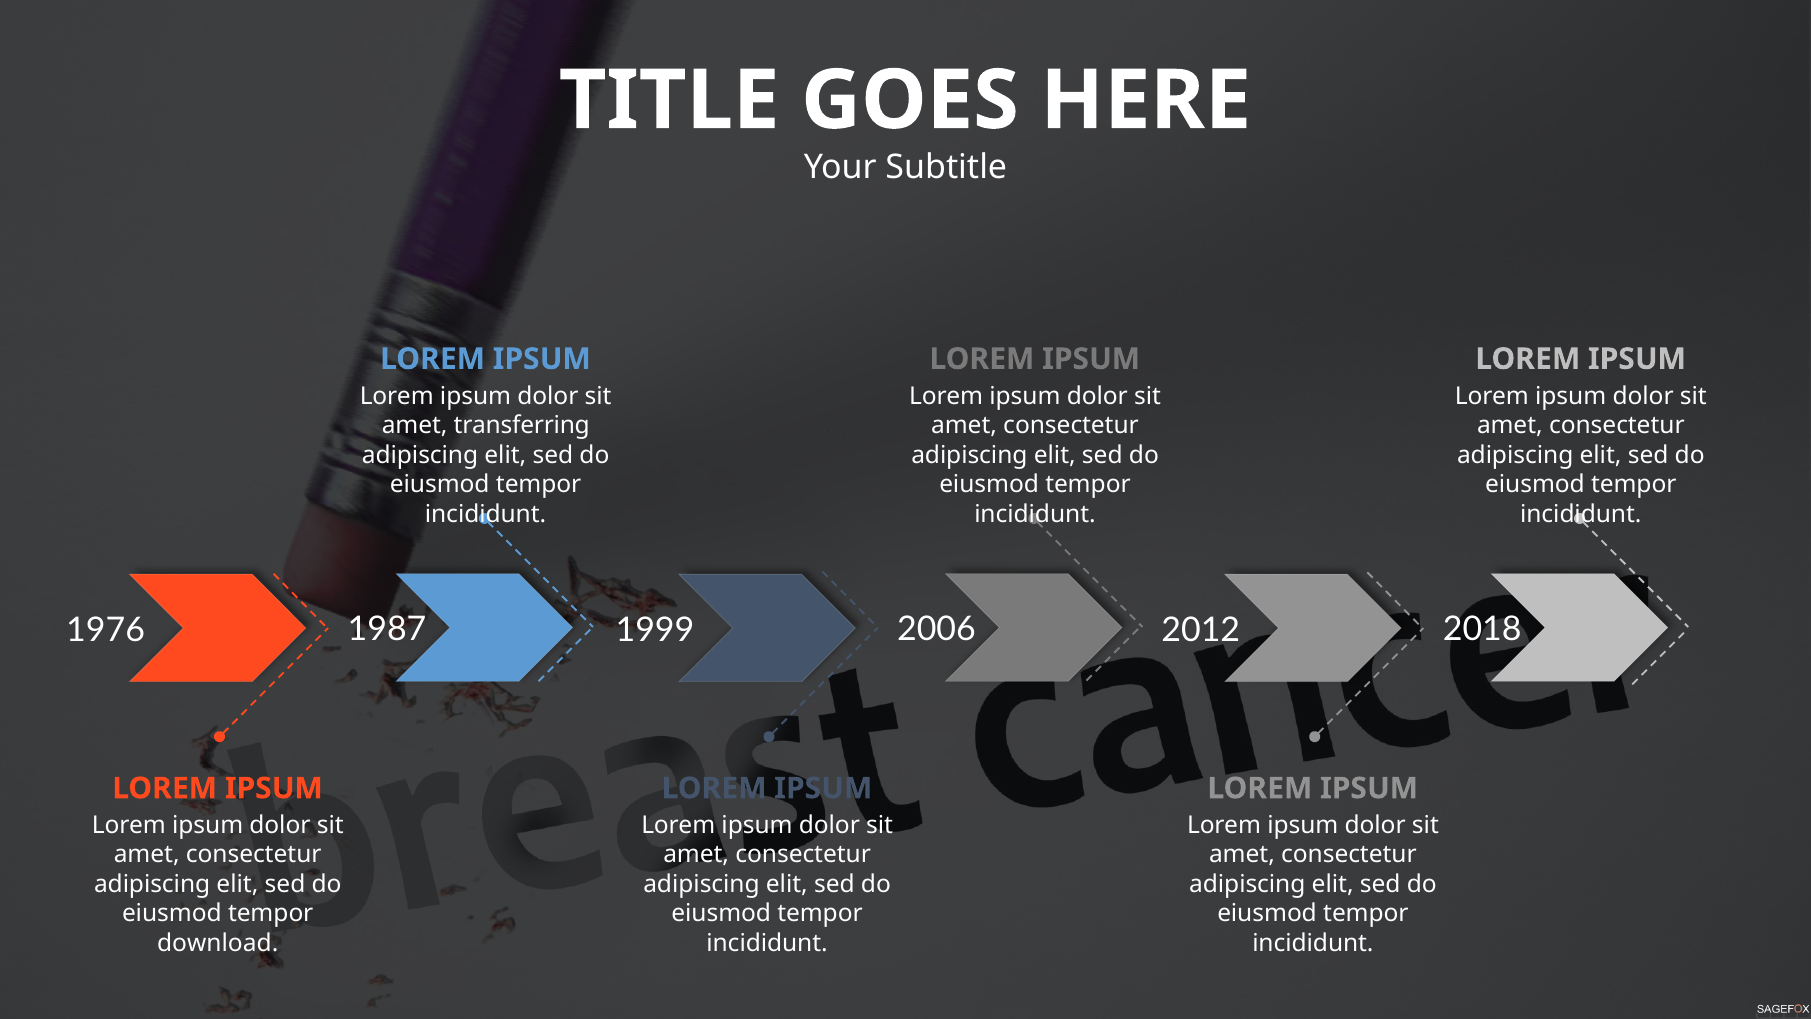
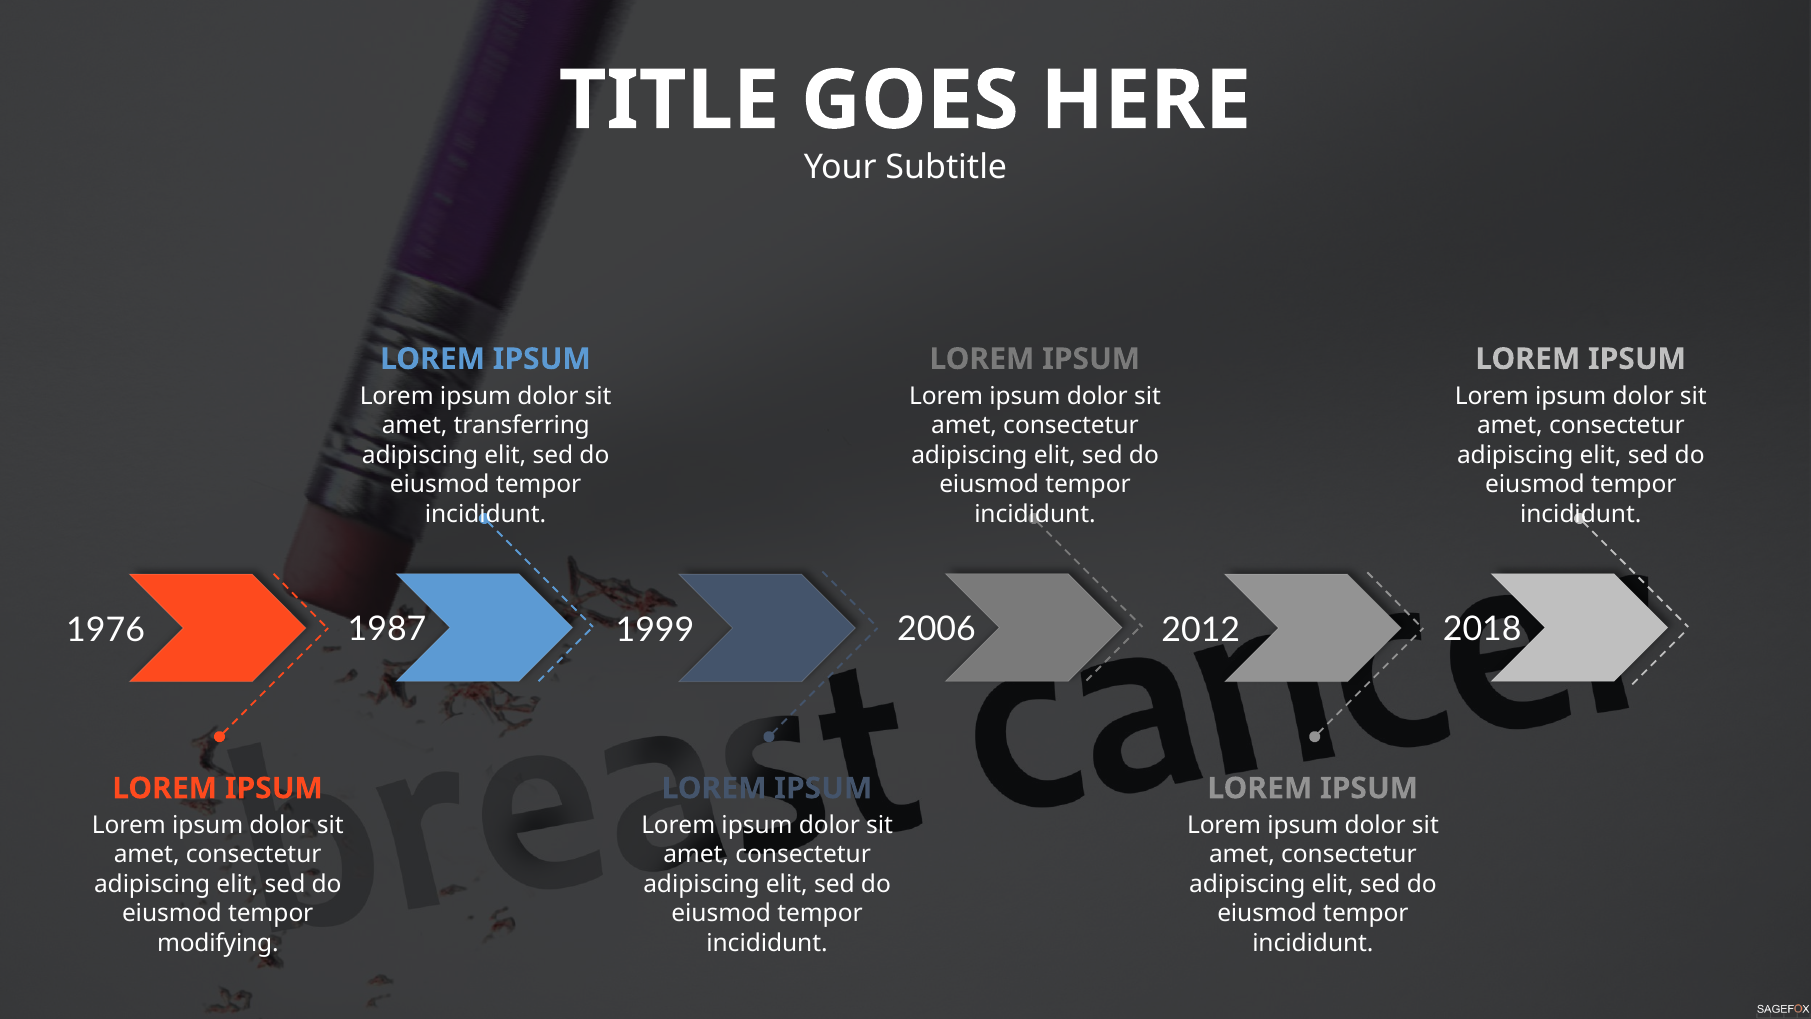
download: download -> modifying (218, 943)
